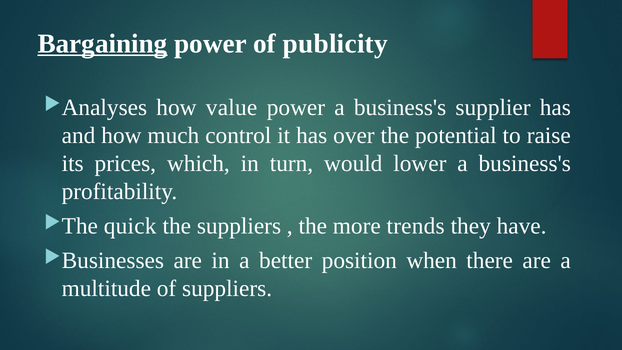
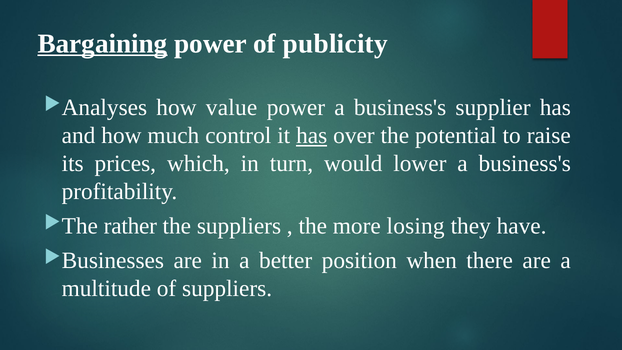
has underline: none -> present (312, 136)
quick: quick -> rather (130, 226)
trends: trends -> losing (416, 226)
